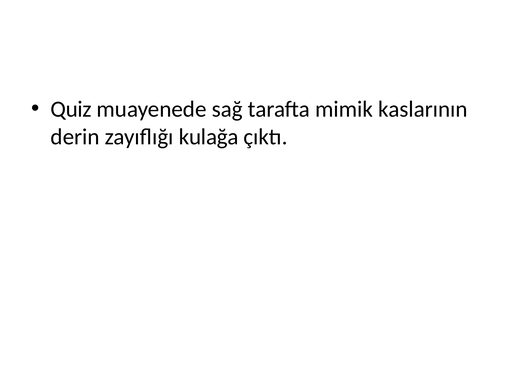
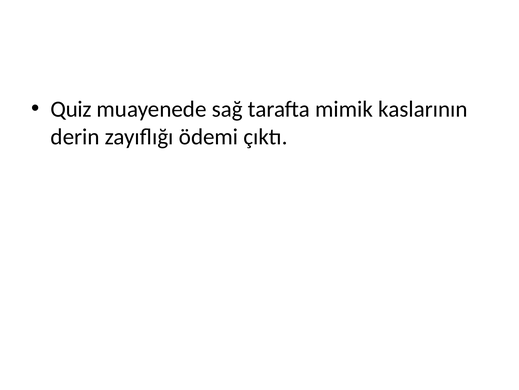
kulağa: kulağa -> ödemi (209, 137)
